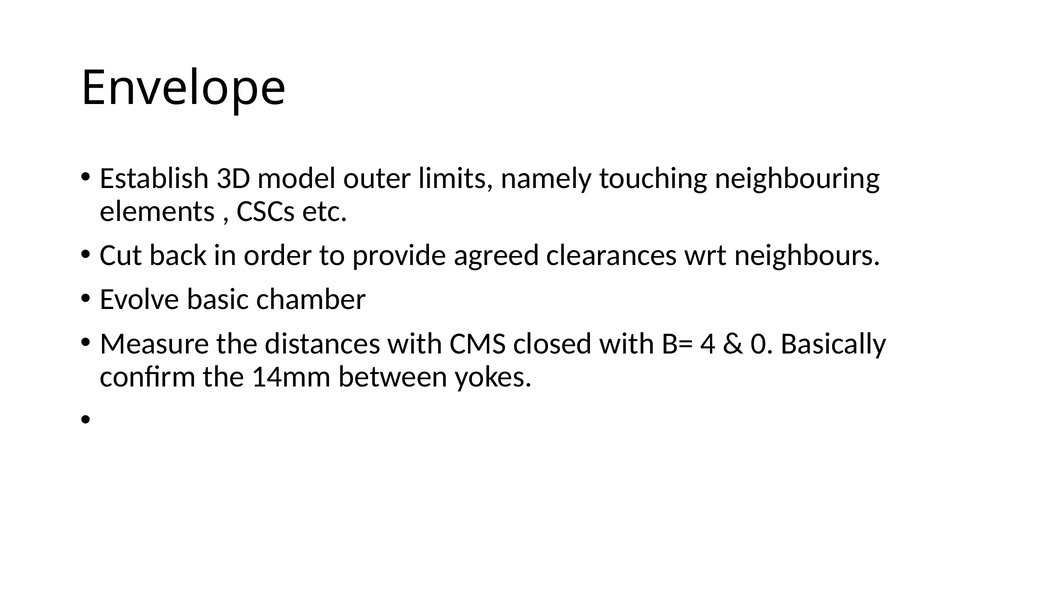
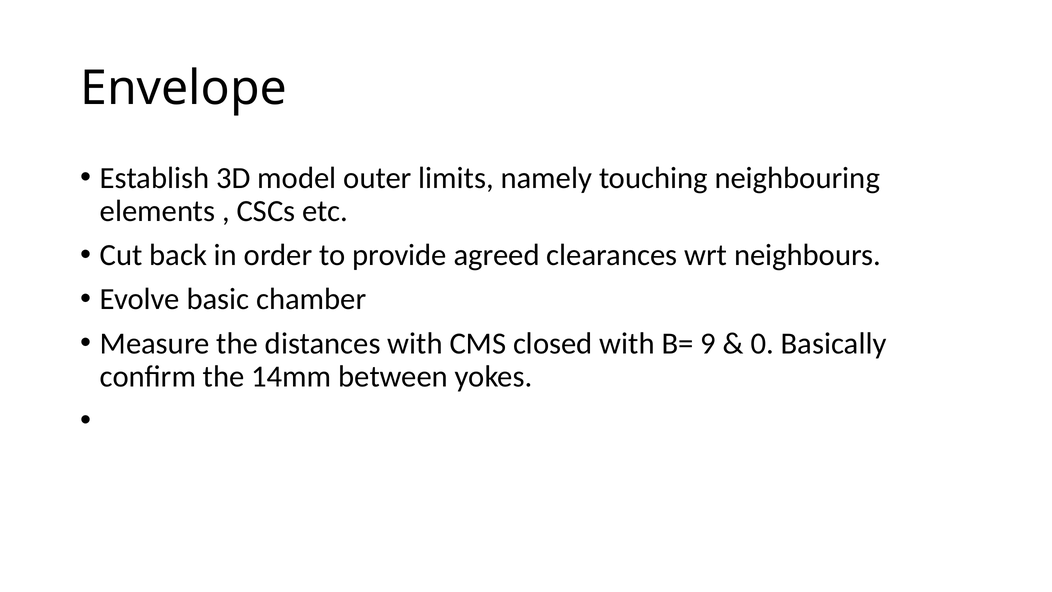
4: 4 -> 9 (708, 343)
